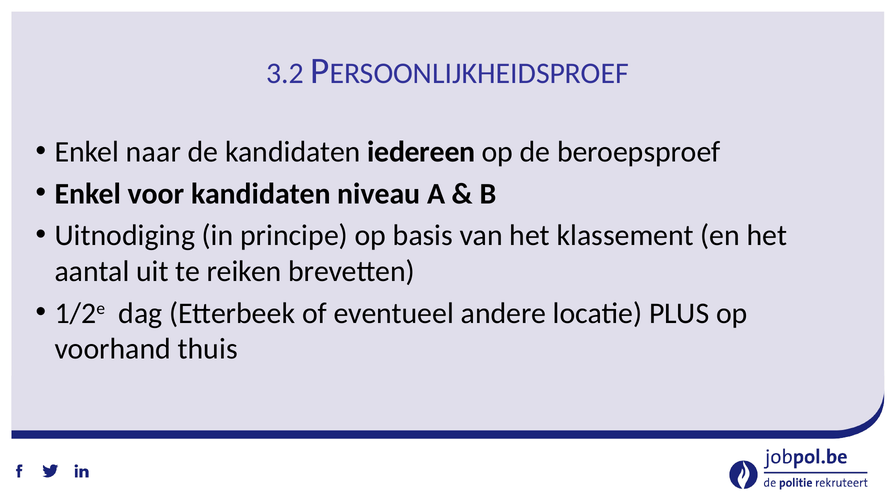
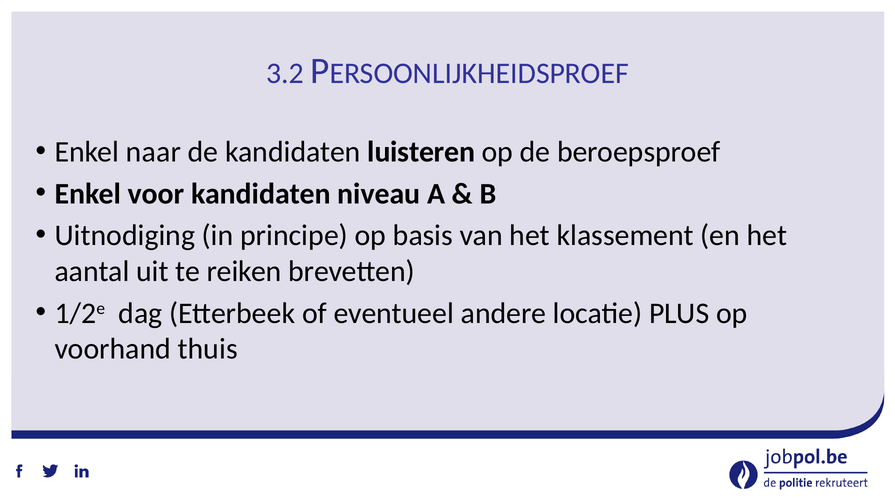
iedereen: iedereen -> luisteren (421, 152)
